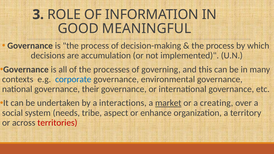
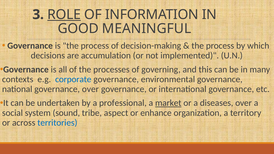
ROLE underline: none -> present (64, 15)
governance their: their -> over (90, 89)
interactions: interactions -> professional (123, 103)
creating: creating -> diseases (217, 103)
needs: needs -> sound (66, 113)
territories colour: red -> blue (57, 123)
